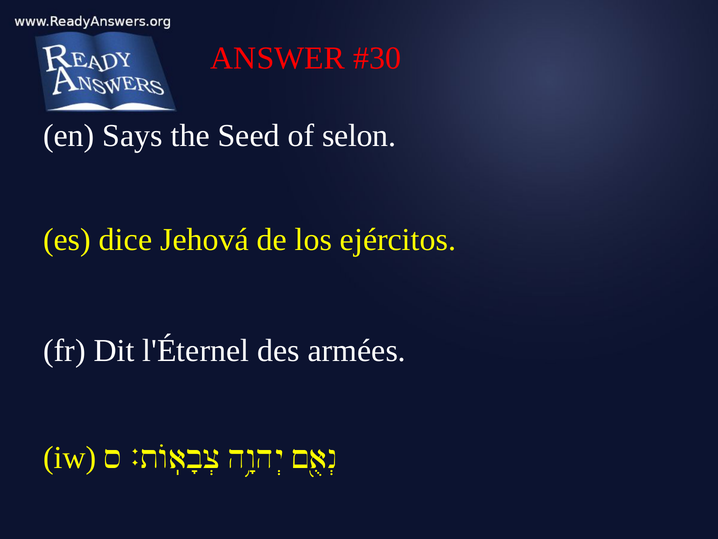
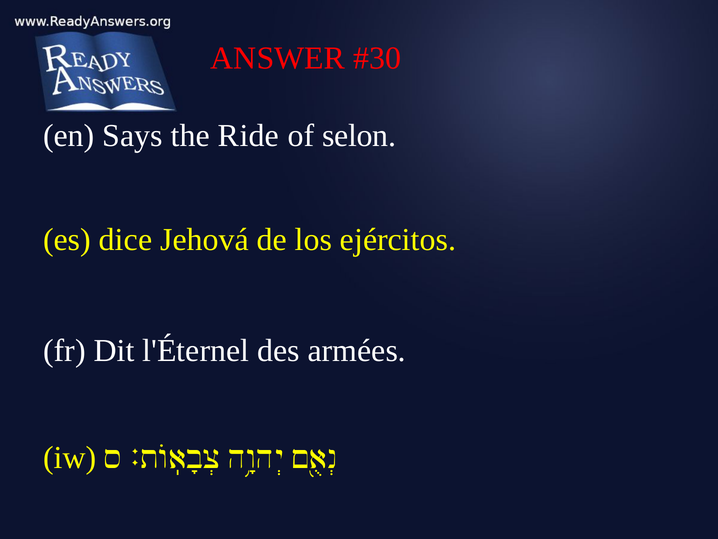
Seed: Seed -> Ride (249, 136)
